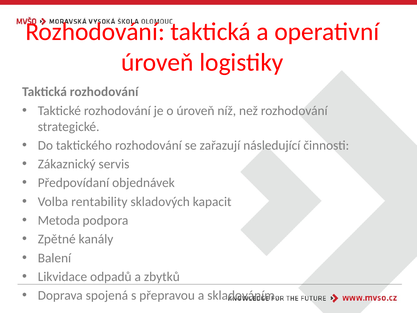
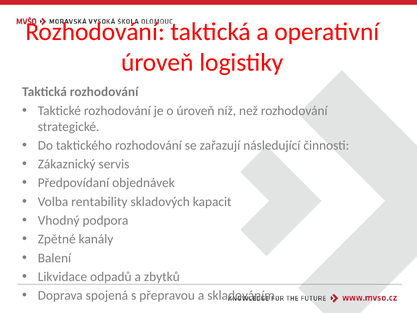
Metoda: Metoda -> Vhodný (59, 220)
